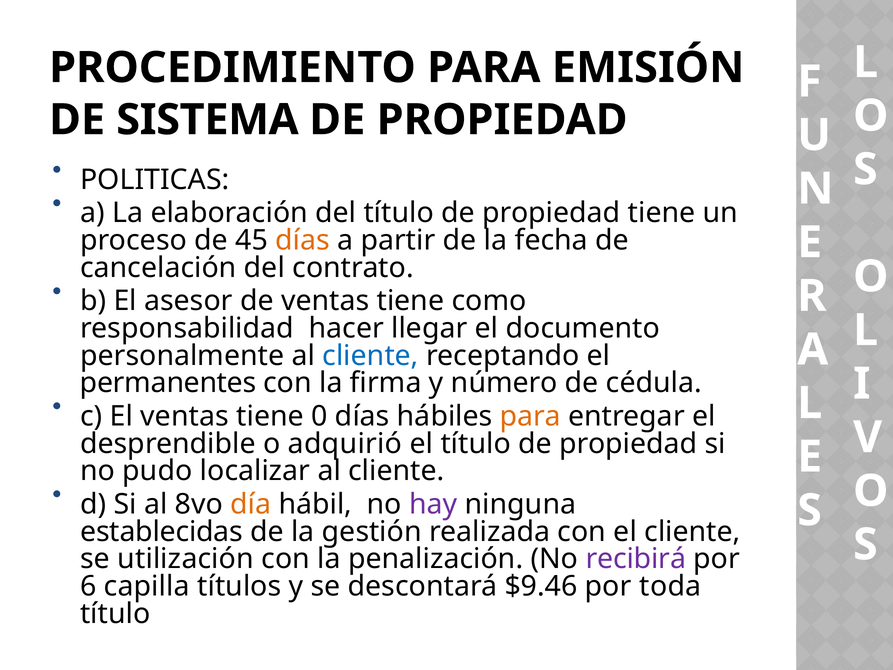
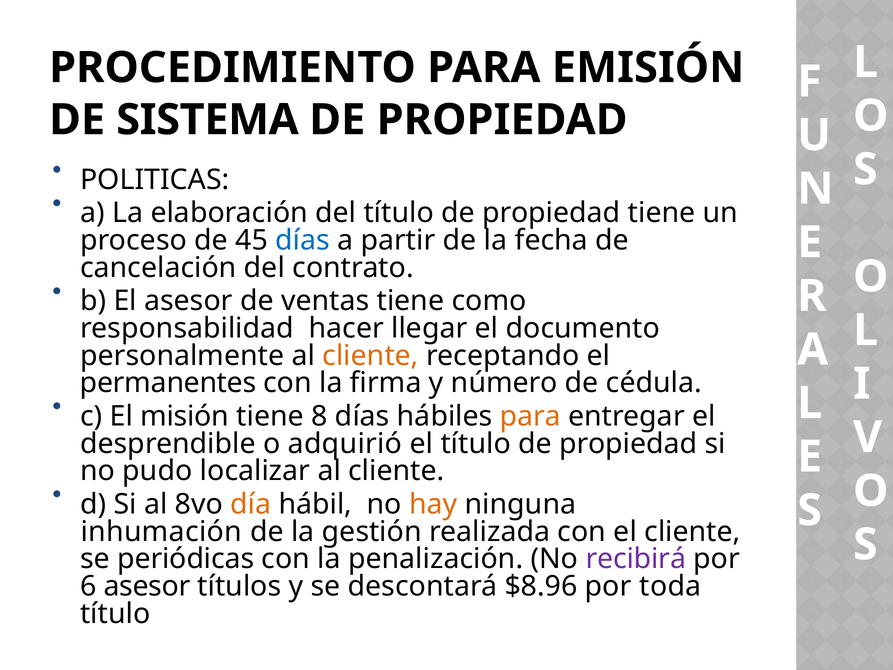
días colour: orange -> blue (303, 240)
cliente colour: blue -> orange (371, 356)
El ventas: ventas -> misión (185, 416)
0: 0 -> 8 (319, 416)
hay colour: purple -> orange (433, 504)
establecidas: establecidas -> inhumación (161, 532)
utilización: utilización -> periódicas (186, 559)
6 capilla: capilla -> asesor (147, 586)
$9.46: $9.46 -> $8.96 (541, 586)
